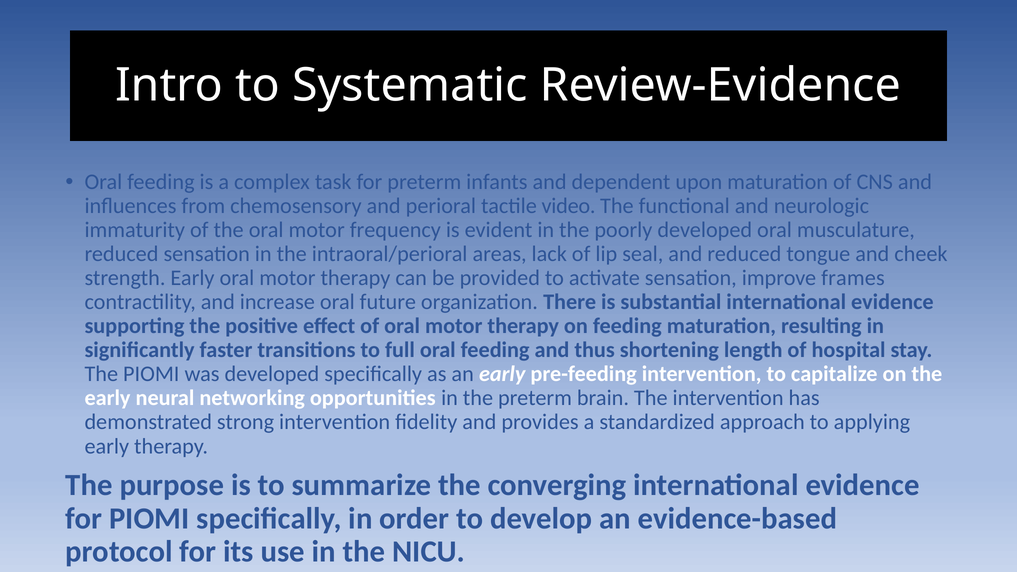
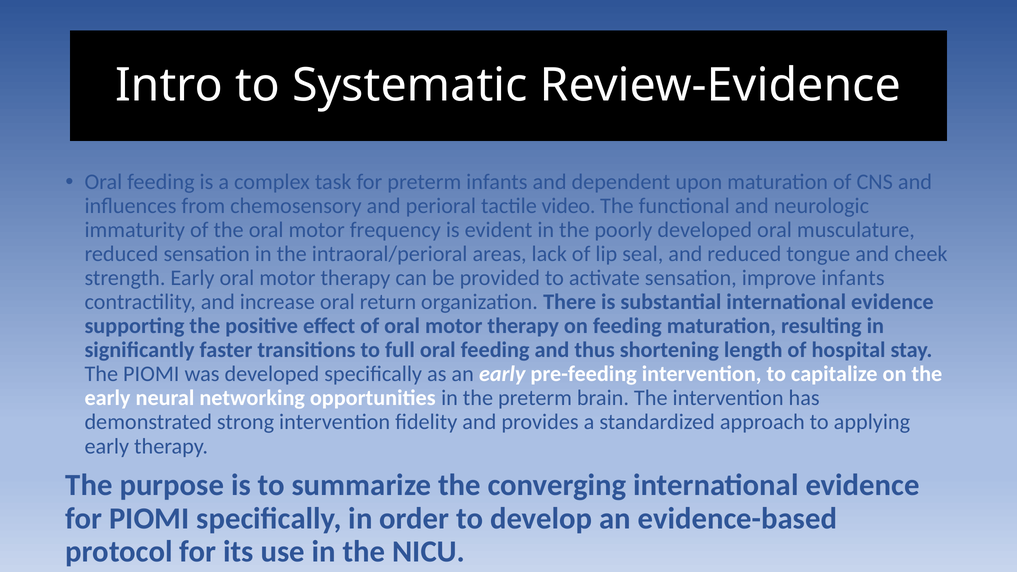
improve frames: frames -> infants (853, 278)
future: future -> return (388, 302)
